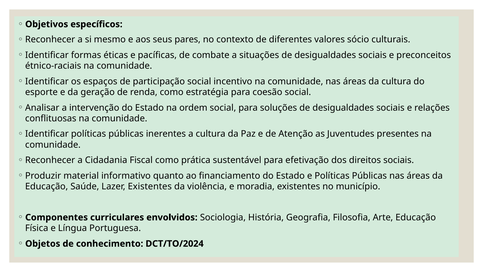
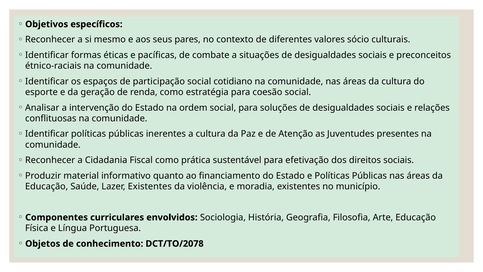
incentivo: incentivo -> cotidiano (233, 81)
DCT/TO/2024: DCT/TO/2024 -> DCT/TO/2078 (175, 243)
